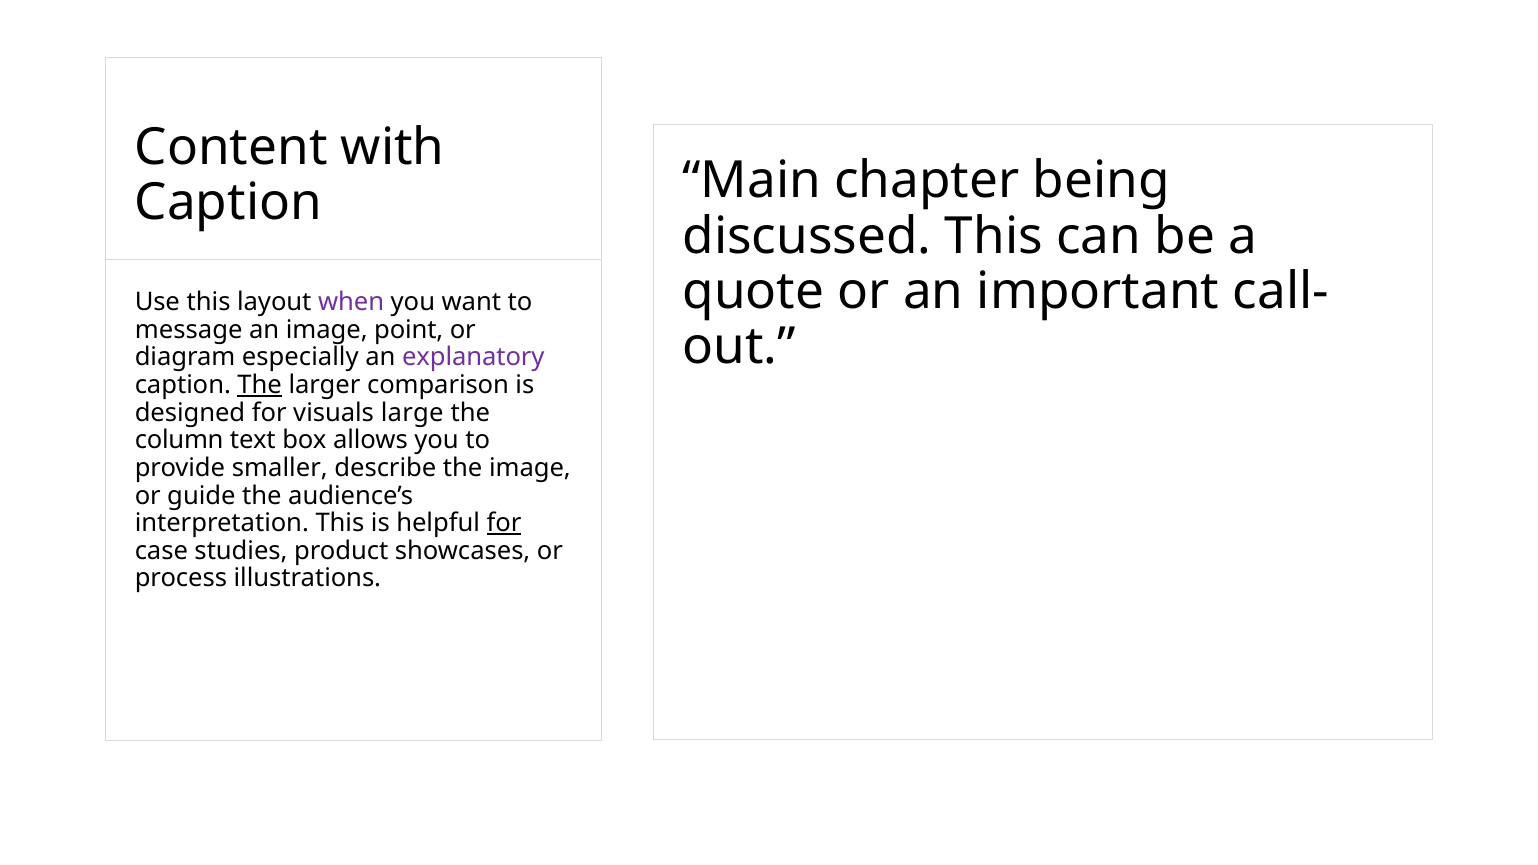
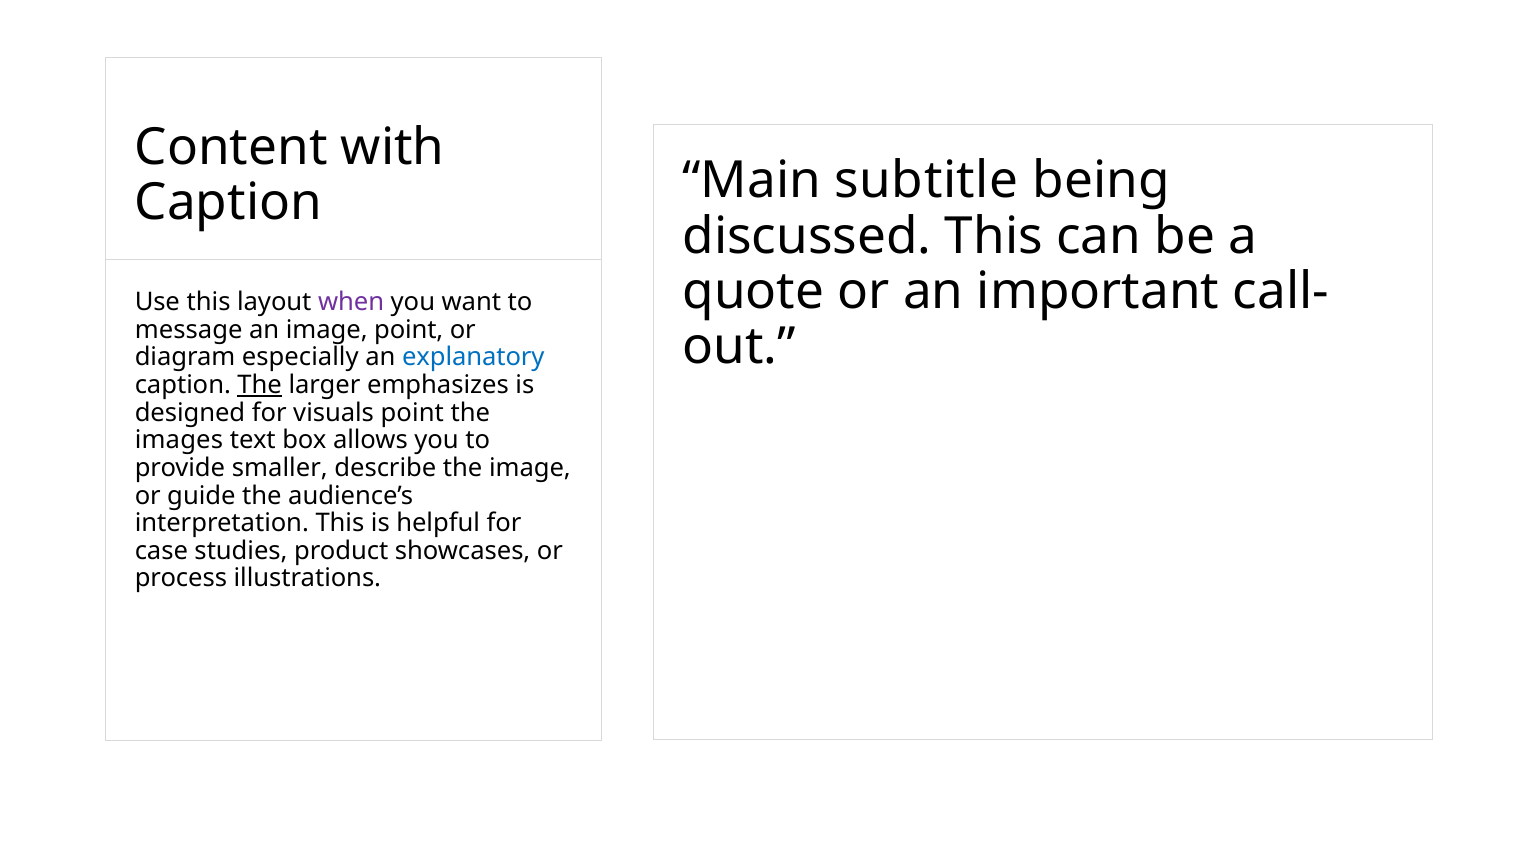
chapter: chapter -> subtitle (927, 181)
explanatory colour: purple -> blue (473, 357)
comparison: comparison -> emphasizes (438, 385)
visuals large: large -> point (412, 413)
column: column -> images (179, 440)
for underline: present -> none (504, 523)
